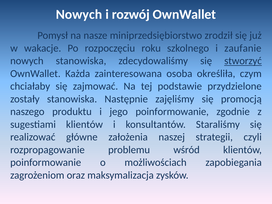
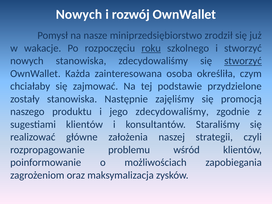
roku underline: none -> present (151, 48)
i zaufanie: zaufanie -> stworzyć (243, 48)
jego poinformowanie: poinformowanie -> zdecydowaliśmy (172, 112)
